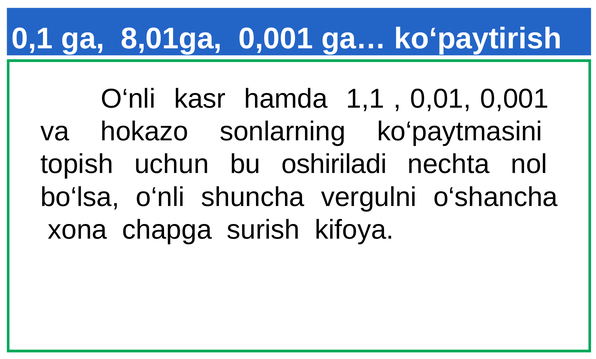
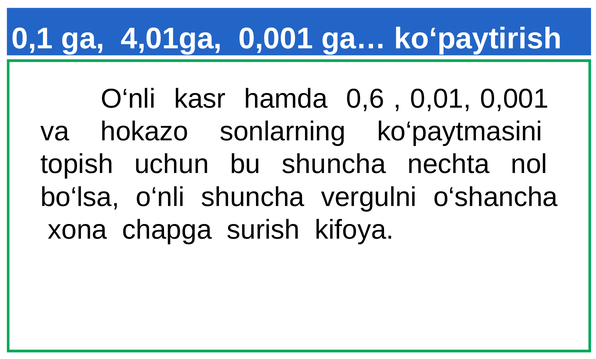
8,01ga: 8,01ga -> 4,01ga (171, 39)
1,1: 1,1 -> 0,6 (365, 99)
bu oshiriladi: oshiriladi -> shuncha (334, 164)
